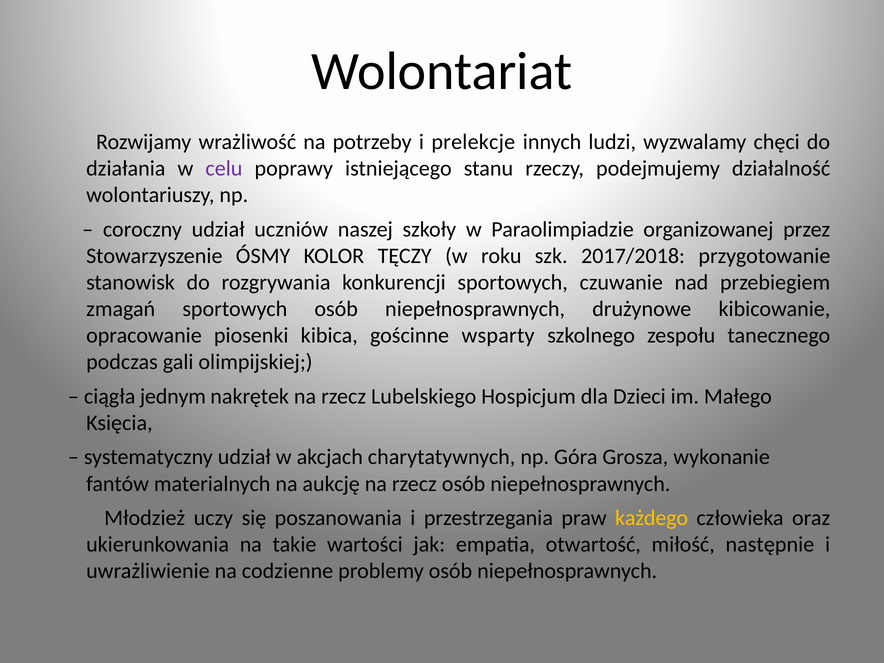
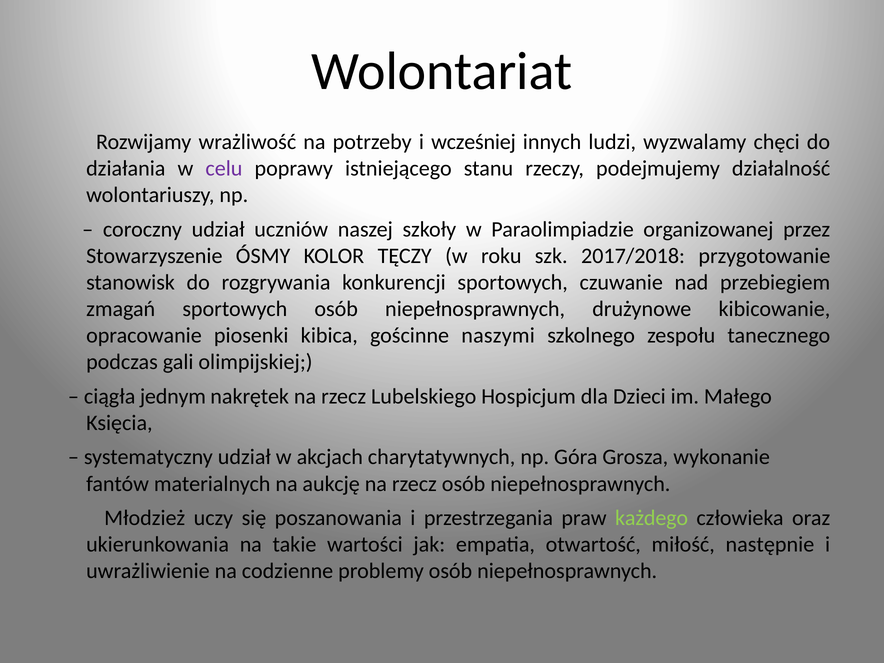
prelekcje: prelekcje -> wcześniej (473, 142)
wsparty: wsparty -> naszymi (498, 335)
każdego colour: yellow -> light green (652, 518)
